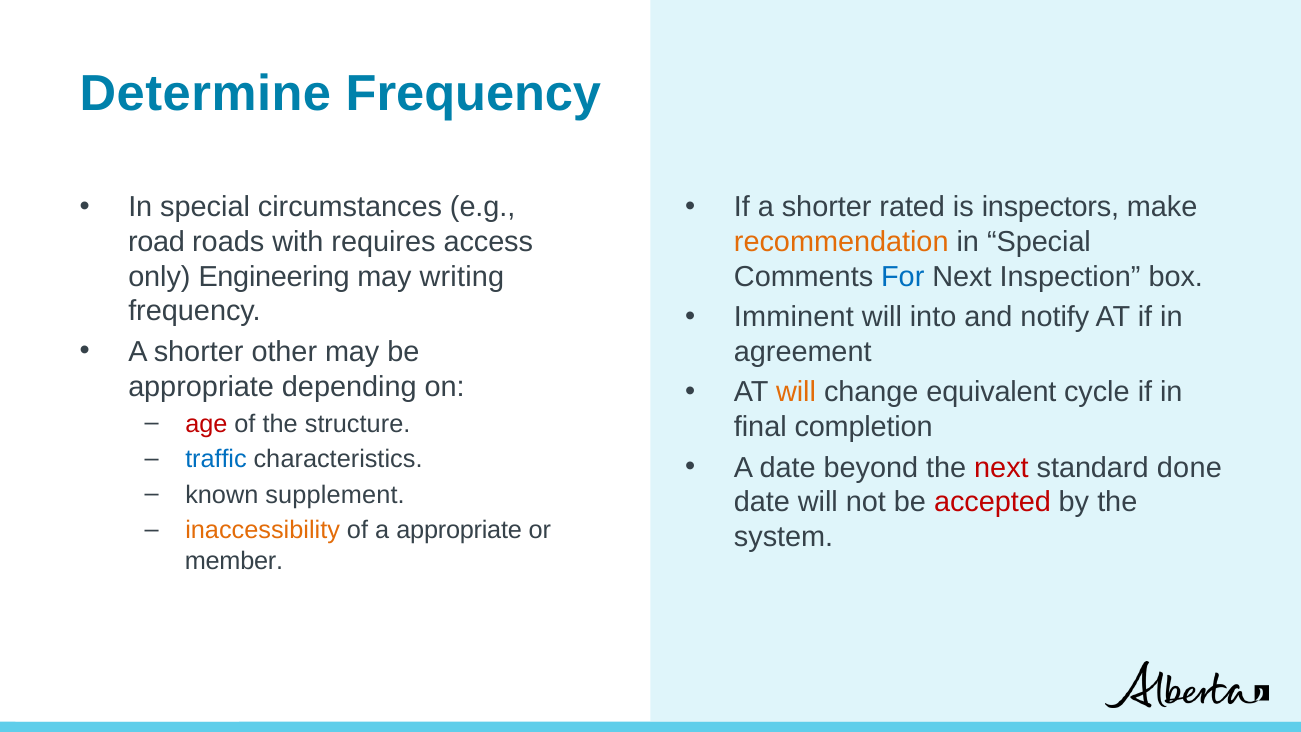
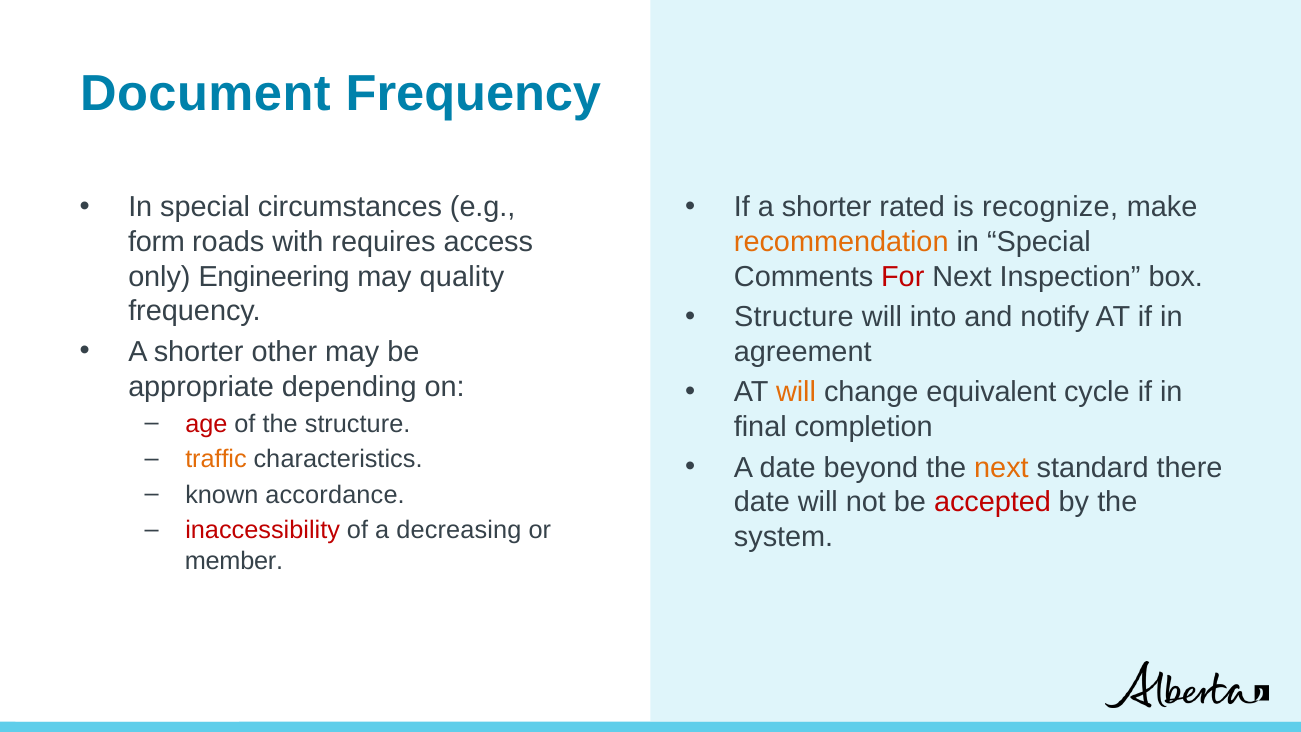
Determine: Determine -> Document (205, 94)
inspectors: inspectors -> recognize (1050, 207)
road: road -> form (157, 242)
writing: writing -> quality (462, 277)
For colour: blue -> red (903, 277)
Imminent: Imminent -> Structure (794, 317)
traffic colour: blue -> orange (216, 459)
next colour: red -> orange (1001, 467)
done: done -> there (1190, 467)
supplement: supplement -> accordance (335, 495)
inaccessibility colour: orange -> red (263, 530)
a appropriate: appropriate -> decreasing (459, 530)
